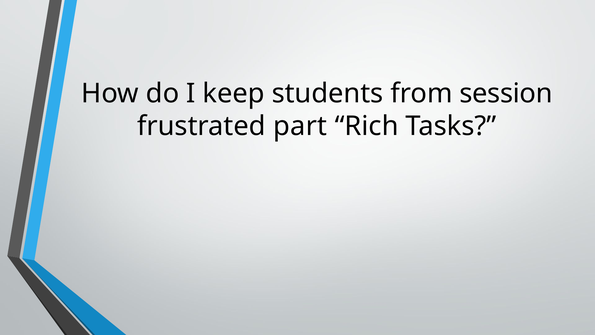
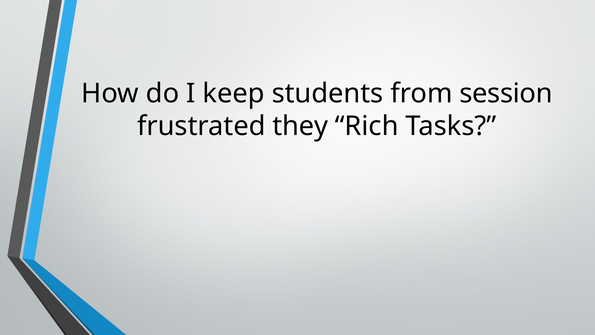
part: part -> they (300, 126)
